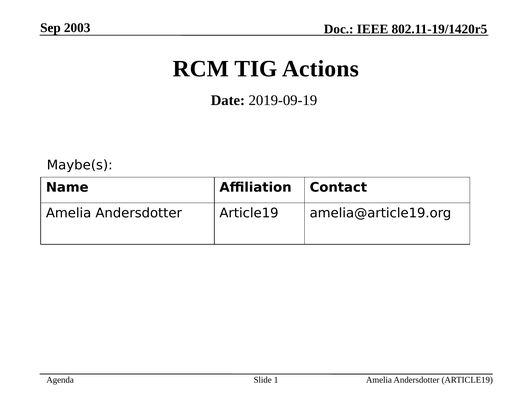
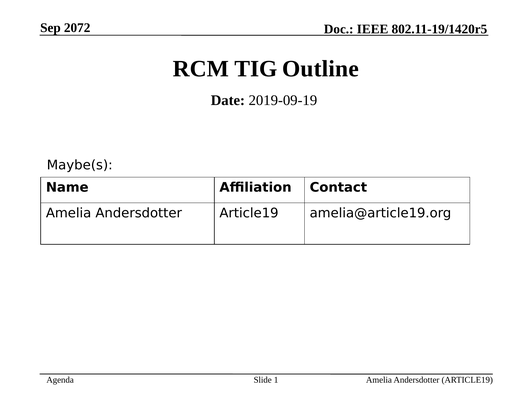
2003: 2003 -> 2072 (77, 28)
Actions: Actions -> Outline (320, 69)
